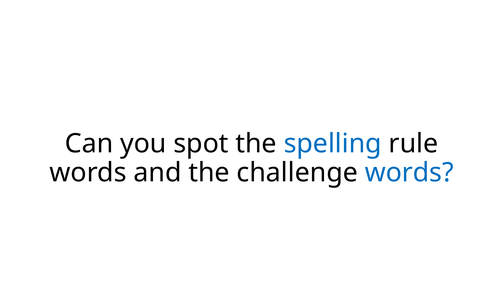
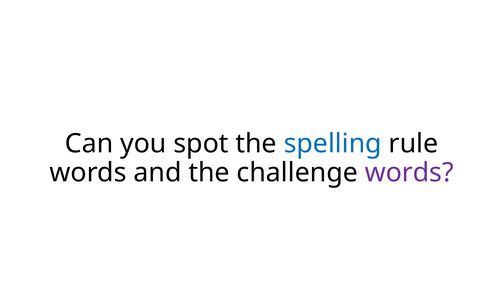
words colour: blue -> purple (409, 172)
